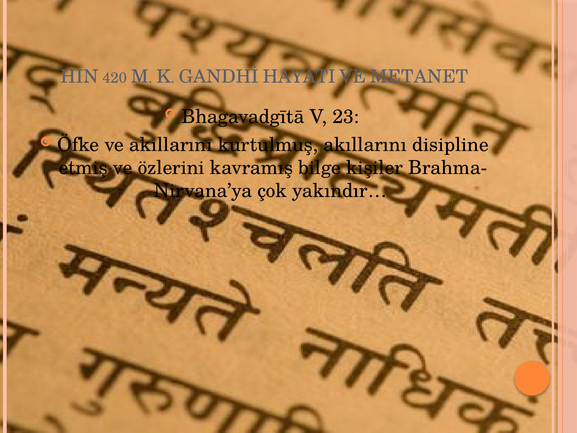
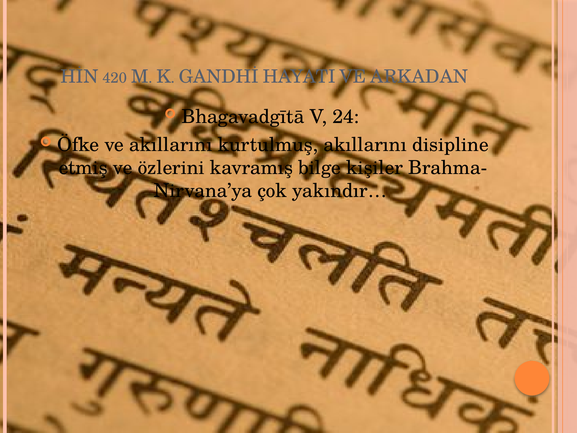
METANET: METANET -> ARKADAN (419, 77)
23: 23 -> 24 (346, 117)
